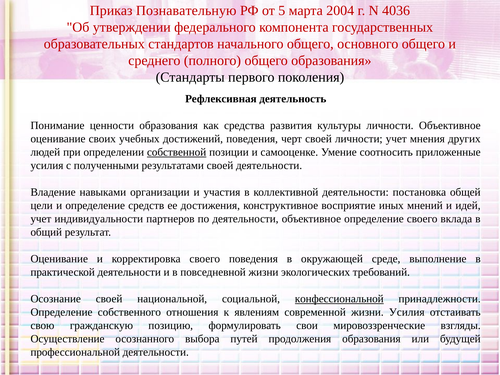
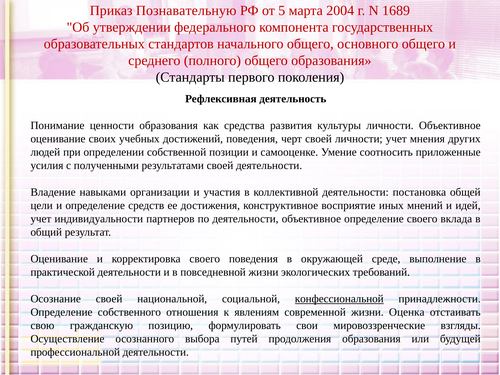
4036: 4036 -> 1689 (396, 11)
собственной underline: present -> none (177, 152)
жизни Усилия: Усилия -> Оценка (407, 312)
